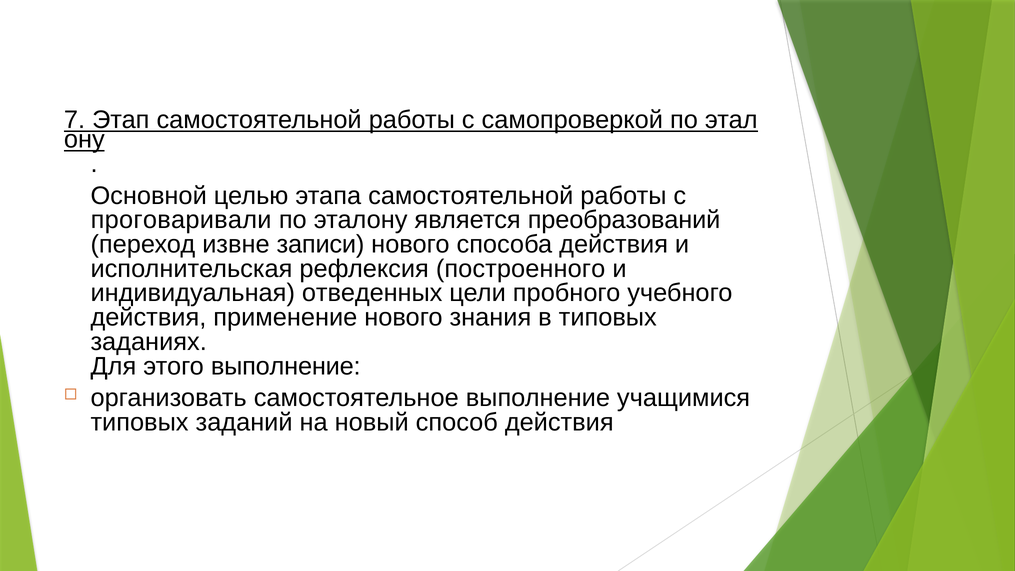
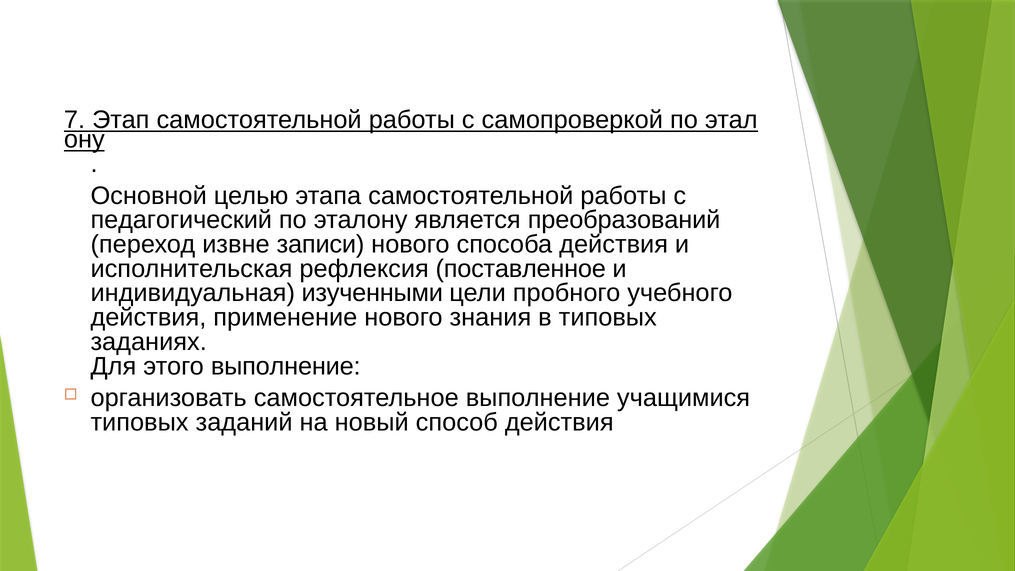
проговаривали: проговаривали -> педагогический (181, 220)
построенного: построенного -> поставленное (521, 269)
отведенных: отведенных -> изученными (372, 293)
